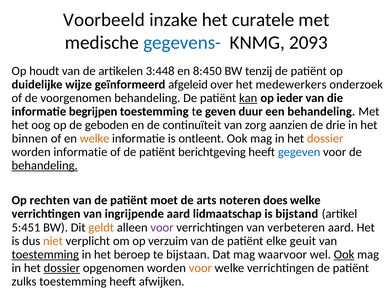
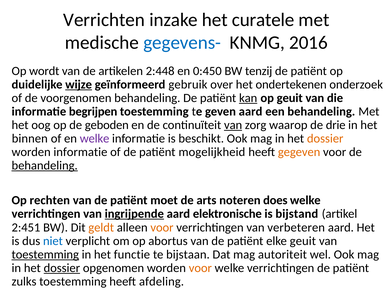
Voorbeeld: Voorbeeld -> Verrichten (104, 20)
2093: 2093 -> 2016 (308, 43)
houdt: houdt -> wordt (44, 71)
3:448: 3:448 -> 2:448 (160, 71)
8:450: 8:450 -> 0:450 (207, 71)
wijze underline: none -> present (79, 84)
afgeleid: afgeleid -> gebruik (188, 84)
medewerkers: medewerkers -> ondertekenen (291, 84)
op ieder: ieder -> geuit (290, 98)
geven duur: duur -> aard (251, 111)
van underline: none -> present (233, 125)
aanzien: aanzien -> waarop (288, 125)
welke colour: orange -> purple (95, 139)
ontleent: ontleent -> beschikt (201, 139)
berichtgeving: berichtgeving -> mogelijkheid (212, 152)
gegeven colour: blue -> orange (299, 152)
ingrijpende underline: none -> present (134, 214)
lidmaatschap: lidmaatschap -> elektronische (227, 214)
5:451: 5:451 -> 2:451 (26, 227)
voor colour: purple -> orange (162, 227)
niet colour: orange -> blue (53, 241)
verzuim: verzuim -> abortus (168, 241)
beroep: beroep -> functie (132, 254)
waarvoor: waarvoor -> autoriteit (282, 254)
Ook underline: present -> none (344, 254)
afwijken: afwijken -> afdeling (162, 281)
